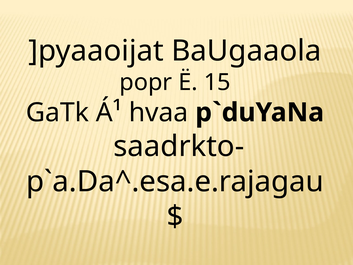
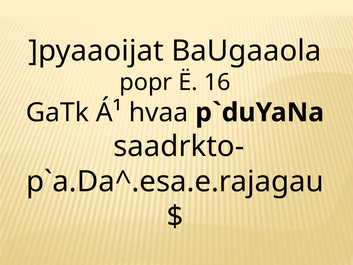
15: 15 -> 16 (217, 82)
